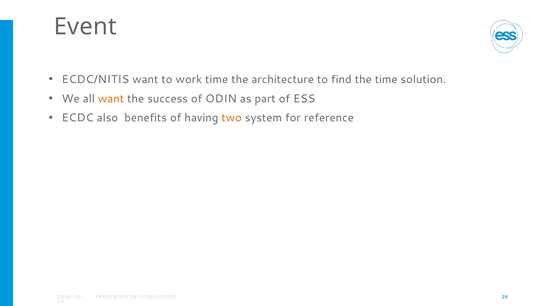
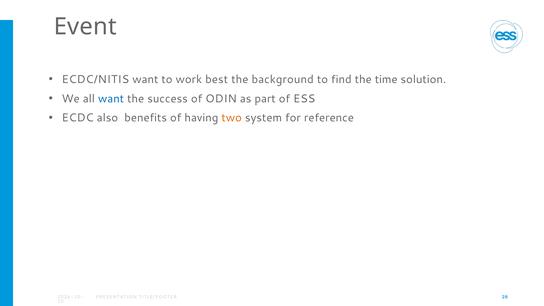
work time: time -> best (217, 79)
architecture: architecture -> background (283, 79)
want colour: orange -> blue (111, 99)
